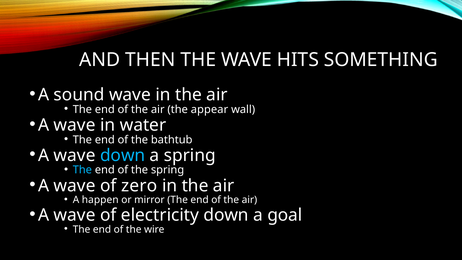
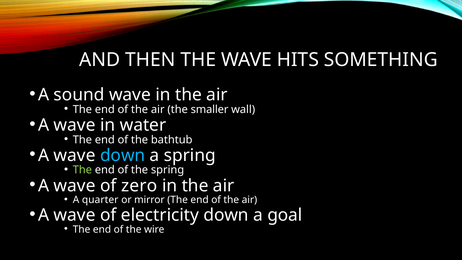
appear: appear -> smaller (210, 109)
The colour: light blue -> light green (82, 170)
happen: happen -> quarter (100, 200)
